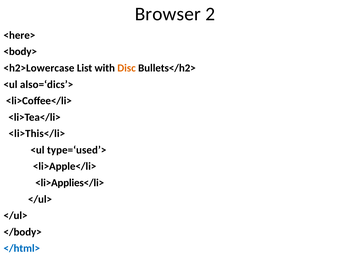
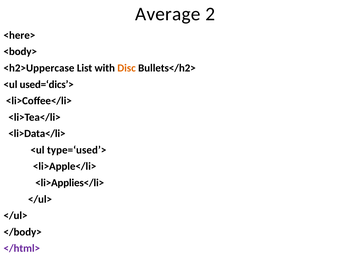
Browser: Browser -> Average (168, 14)
<h2>Lowercase: <h2>Lowercase -> <h2>Uppercase (39, 68)
also=‘dics’>: also=‘dics’> -> used=‘dics’> (47, 84)
<li>This</li>: <li>This</li> -> <li>Data</li> (37, 134)
</html> colour: blue -> purple (22, 248)
